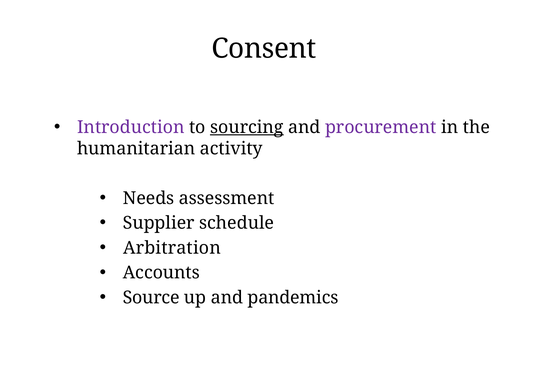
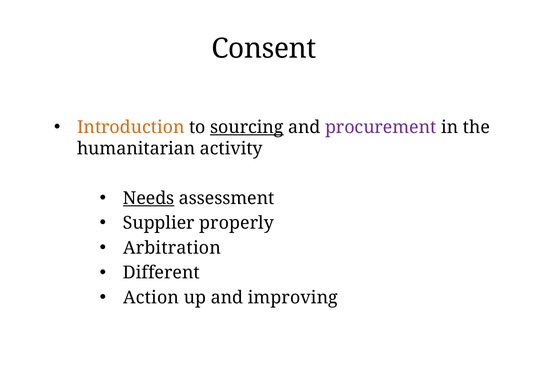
Introduction colour: purple -> orange (131, 127)
Needs underline: none -> present (149, 198)
schedule: schedule -> properly (237, 223)
Accounts: Accounts -> Different (161, 273)
Source: Source -> Action (151, 298)
pandemics: pandemics -> improving (293, 298)
